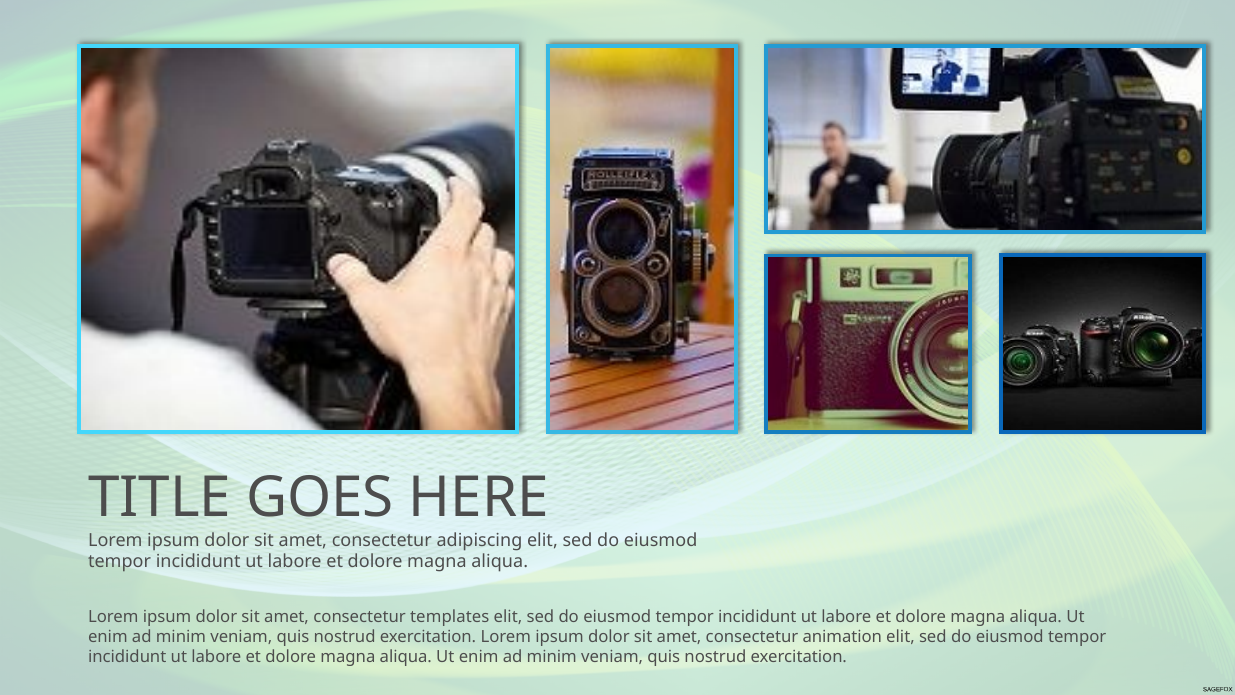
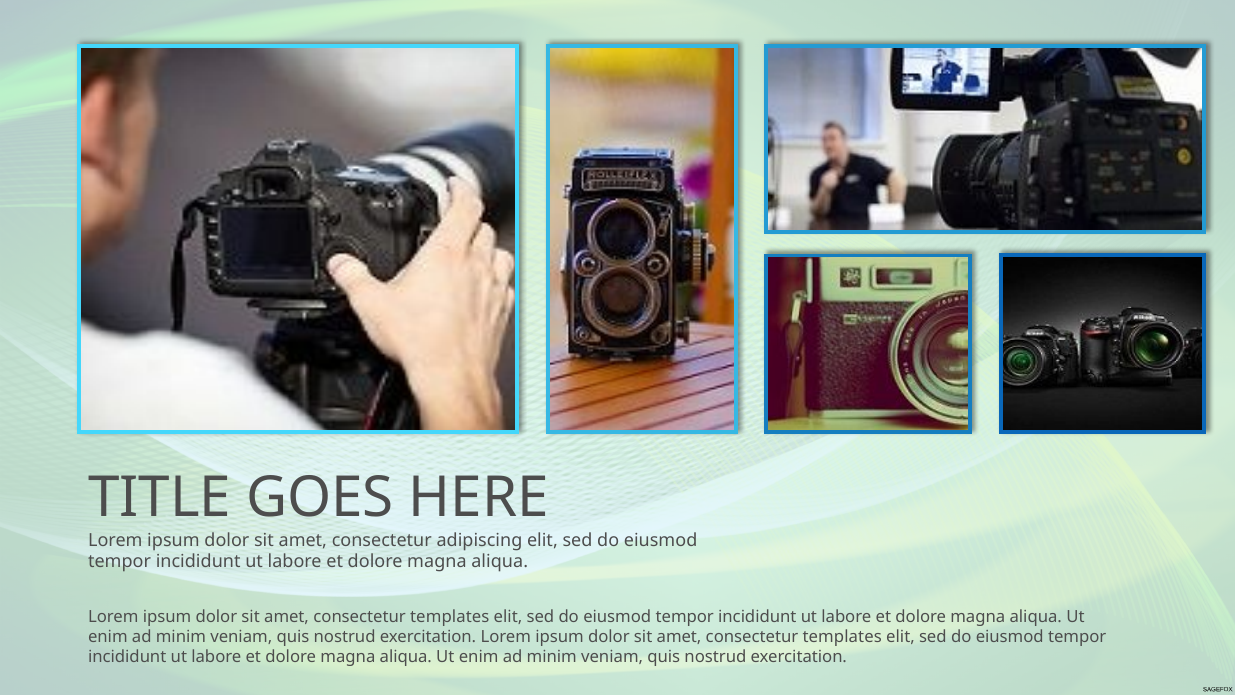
animation: animation -> templates (842, 637)
